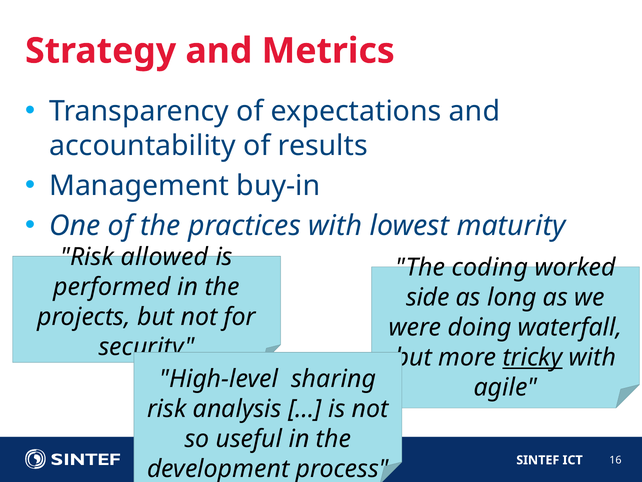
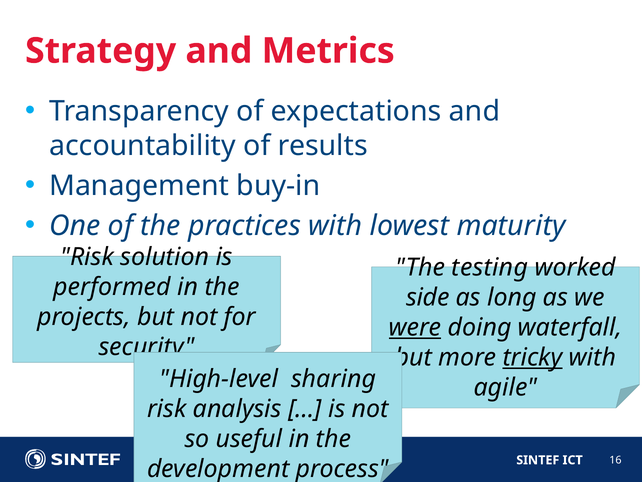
allowed: allowed -> solution (165, 257)
coding: coding -> testing (490, 267)
were underline: none -> present (415, 327)
